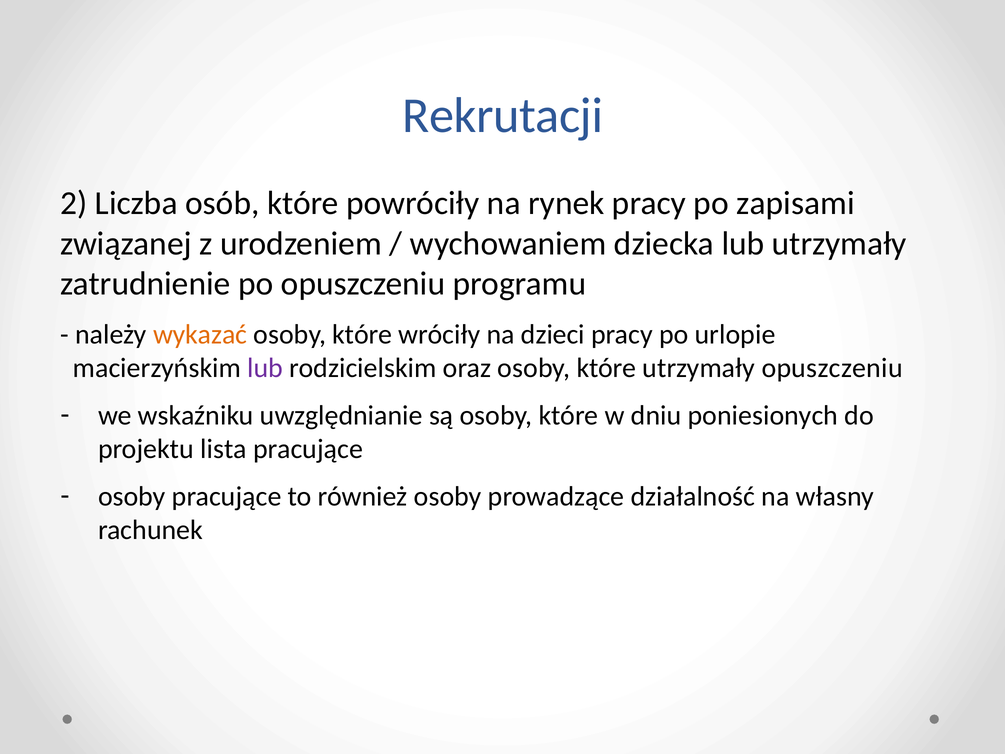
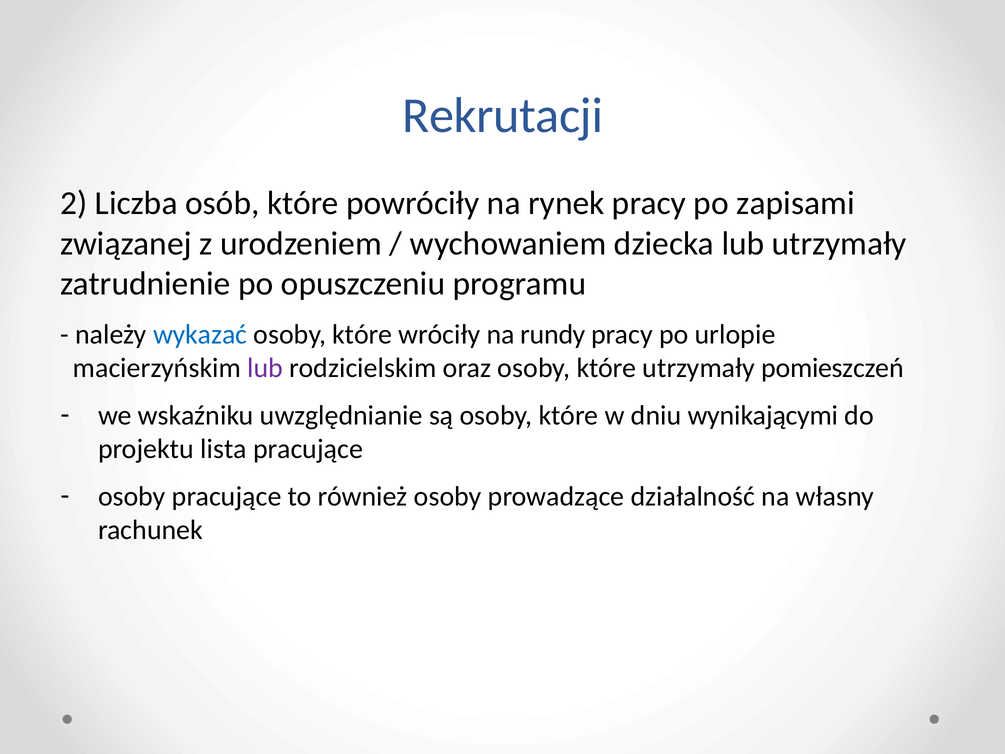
wykazać colour: orange -> blue (200, 334)
dzieci: dzieci -> rundy (553, 334)
utrzymały opuszczeniu: opuszczeniu -> pomieszczeń (832, 368)
poniesionych: poniesionych -> wynikającymi (763, 415)
